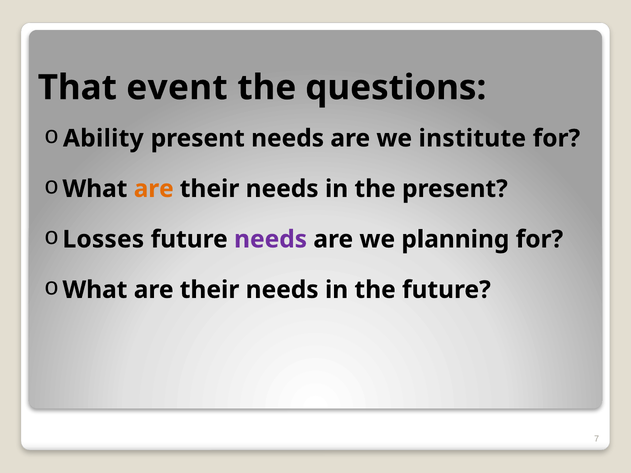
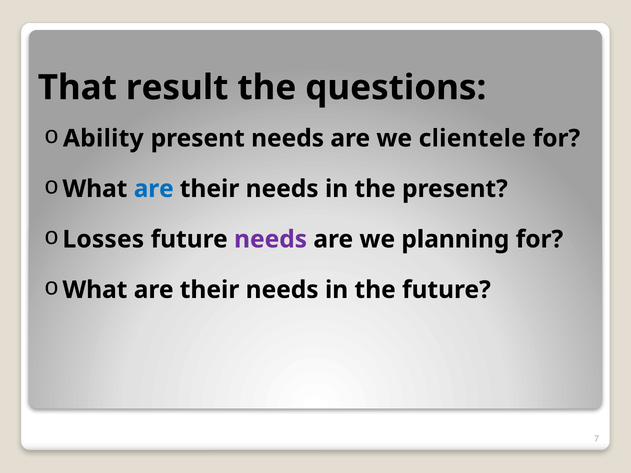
event: event -> result (177, 88)
institute: institute -> clientele (472, 138)
are colour: orange -> blue (154, 189)
